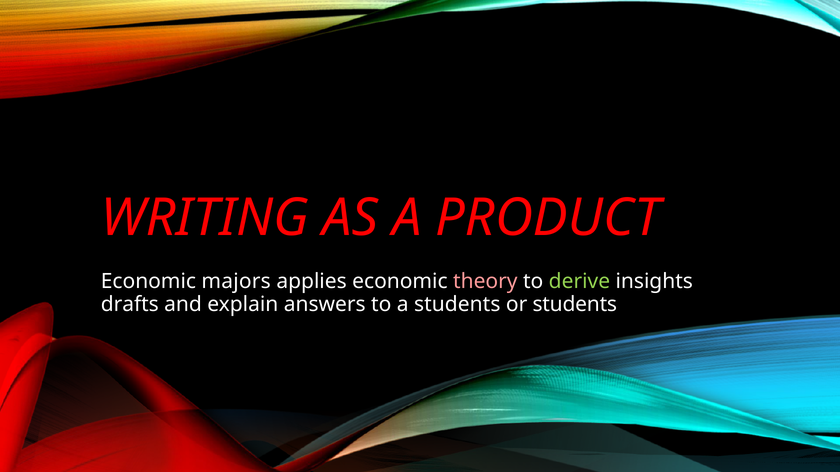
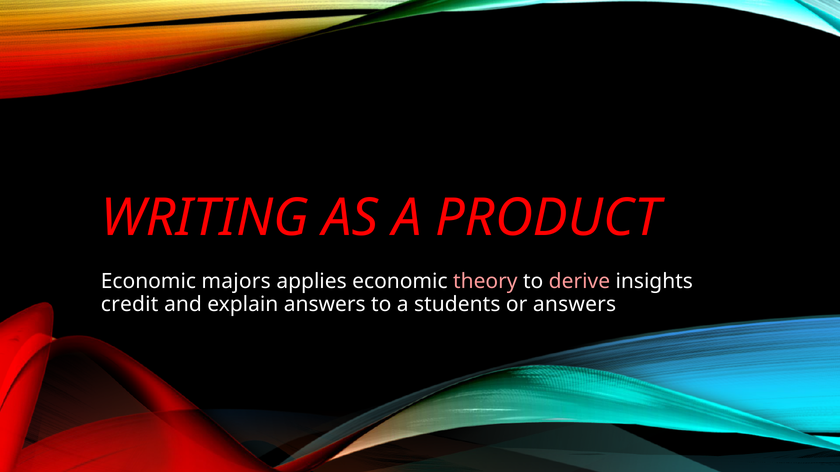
derive colour: light green -> pink (579, 282)
drafts: drafts -> credit (130, 304)
or students: students -> answers (575, 304)
